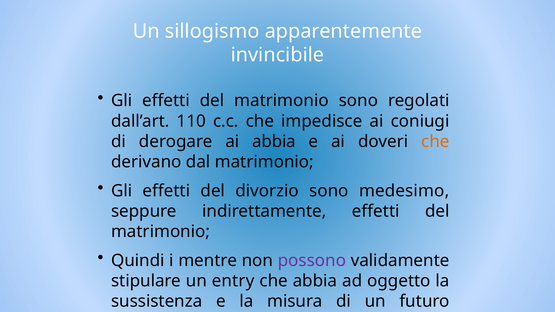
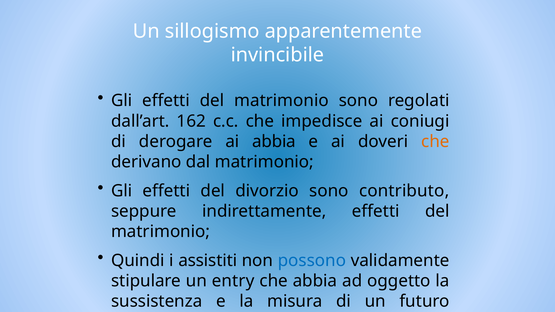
110: 110 -> 162 (191, 121)
medesimo: medesimo -> contributo (404, 191)
mentre: mentre -> assistiti (208, 261)
possono colour: purple -> blue (312, 261)
